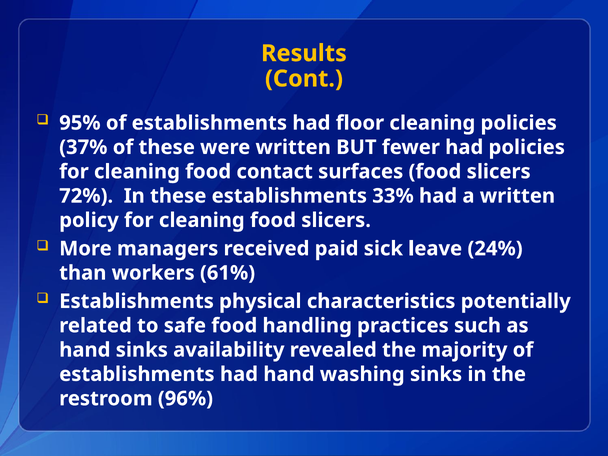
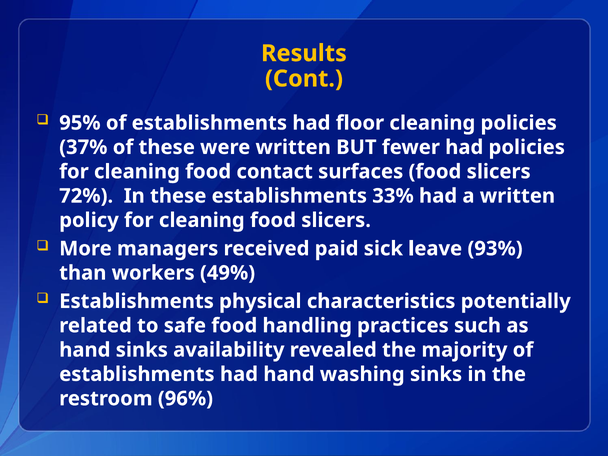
24%: 24% -> 93% (495, 249)
61%: 61% -> 49% (228, 273)
